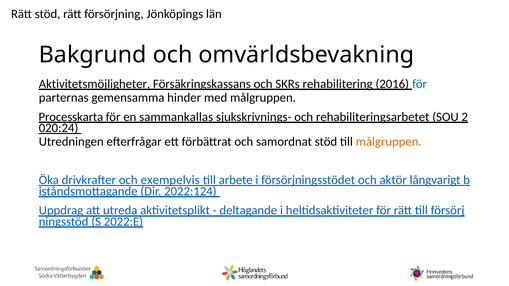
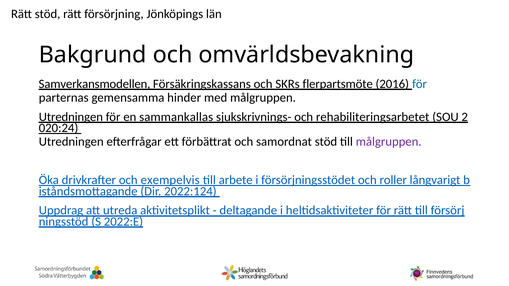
Aktivitetsmöjligheter: Aktivitetsmöjligheter -> Samverkansmodellen (95, 84)
SKRs rehabilitering: rehabilitering -> flerpartsmöte (338, 84)
Processkarta: Processkarta -> Utredningen (71, 117)
målgruppen colour: orange -> purple (389, 142)
aktör: aktör -> roller (393, 180)
